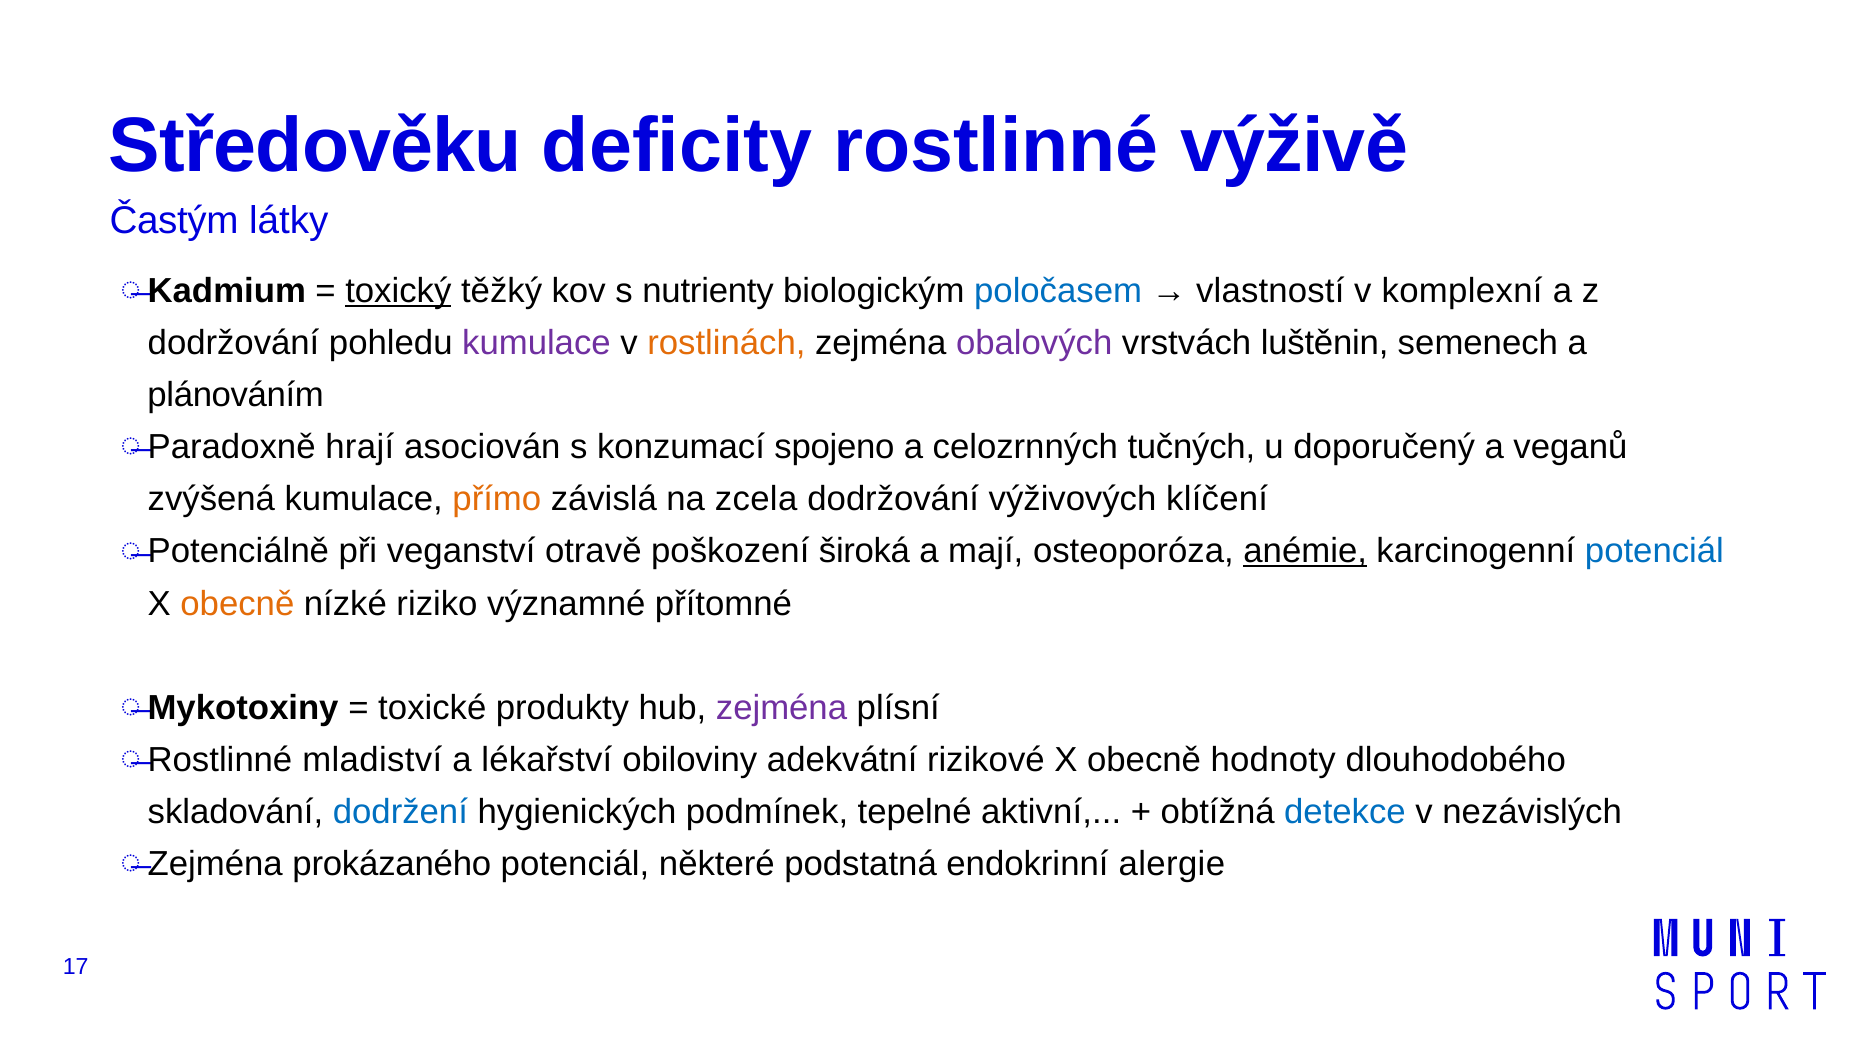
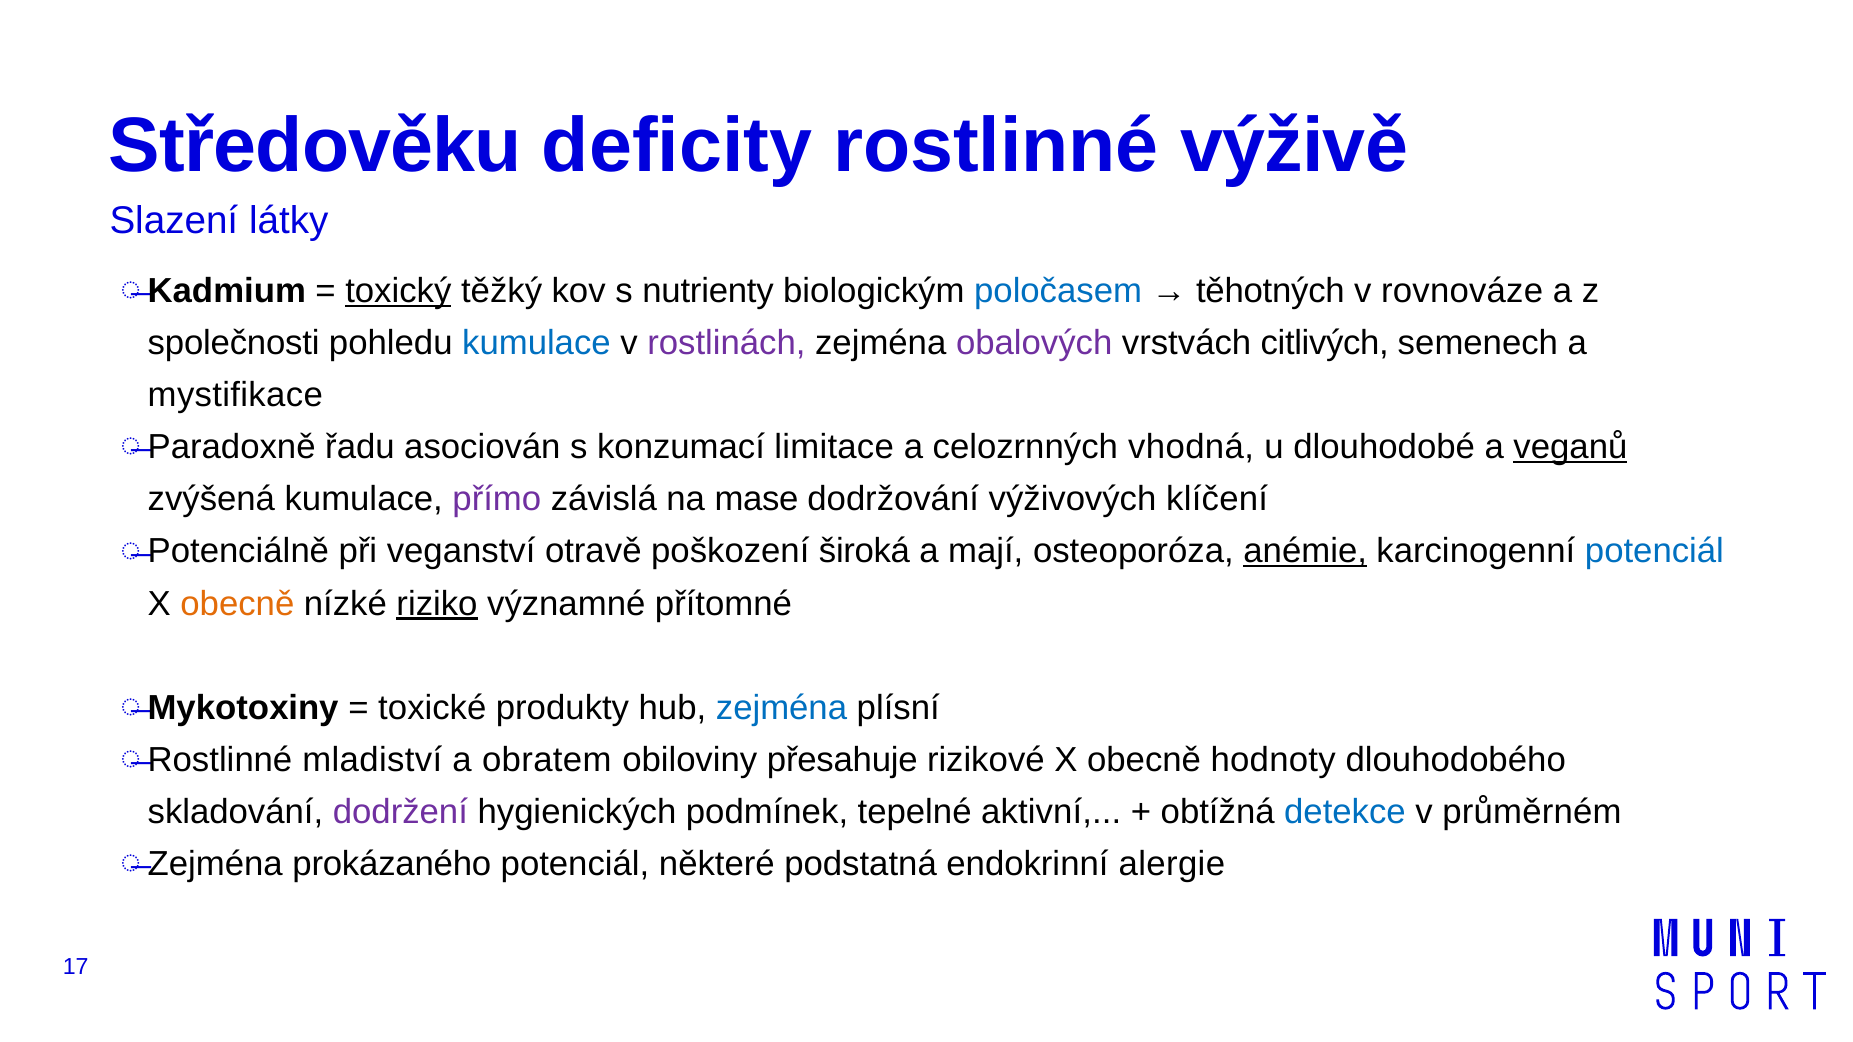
Častým: Častým -> Slazení (174, 221)
vlastností: vlastností -> těhotných (1270, 291)
komplexní: komplexní -> rovnováze (1462, 291)
dodržování: dodržování -> společnosti (234, 343)
kumulace colour: purple -> blue (536, 343)
rostlinách colour: orange -> purple (726, 343)
luštěnin: luštěnin -> citlivých (1325, 343)
plánováním: plánováním -> mystifikace (235, 395)
hrají: hrají -> řadu (360, 447)
spojeno: spojeno -> limitace (834, 447)
tučných: tučných -> vhodná (1191, 447)
doporučený: doporučený -> dlouhodobé (1384, 447)
veganů underline: none -> present (1570, 447)
přímo colour: orange -> purple (497, 499)
zcela: zcela -> mase (756, 499)
riziko underline: none -> present (437, 604)
zejména colour: purple -> blue (782, 708)
lékařství: lékařství -> obratem (547, 760)
adekvátní: adekvátní -> přesahuje (842, 760)
dodržení colour: blue -> purple (400, 812)
nezávislých: nezávislých -> průměrném (1532, 812)
